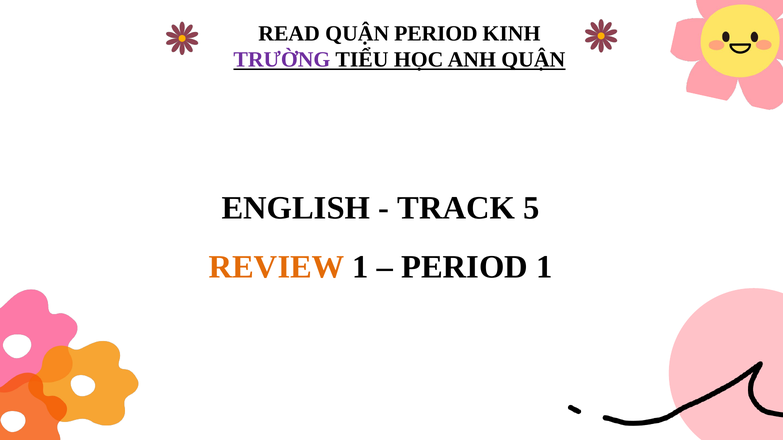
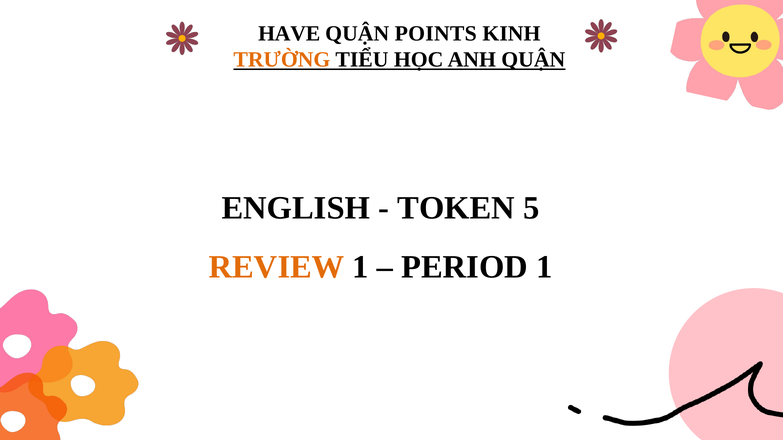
READ: READ -> HAVE (289, 34)
QUẬN PERIOD: PERIOD -> POINTS (436, 34)
TRƯỜNG colour: purple -> orange (282, 60)
TRACK: TRACK -> TOKEN (456, 208)
